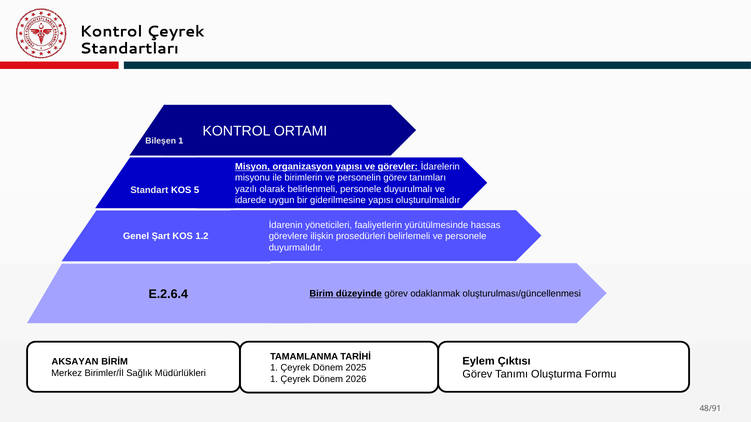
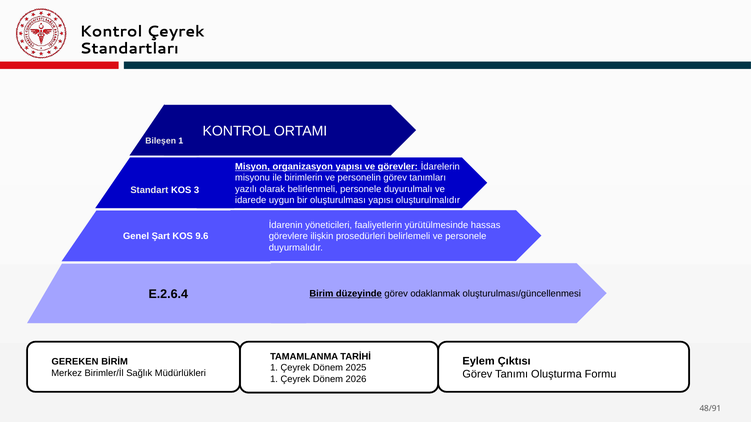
5: 5 -> 3 (197, 190)
giderilmesine: giderilmesine -> oluşturulması (338, 201)
1.2: 1.2 -> 9.6 (202, 236)
AKSAYAN: AKSAYAN -> GEREKEN (75, 362)
